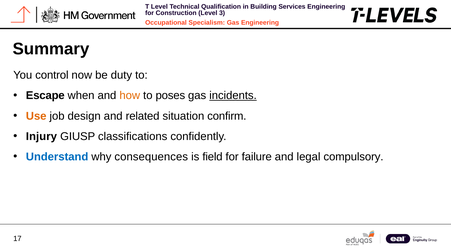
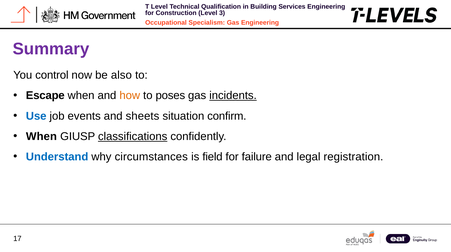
Summary colour: black -> purple (51, 49)
duty: duty -> also (121, 75)
Use colour: orange -> blue (36, 116)
design: design -> events (84, 116)
related: related -> sheets (142, 116)
Injury: Injury -> When (41, 136)
classifications underline: none -> present (133, 136)
consequences: consequences -> circumstances (151, 157)
compulsory: compulsory -> registration (353, 157)
